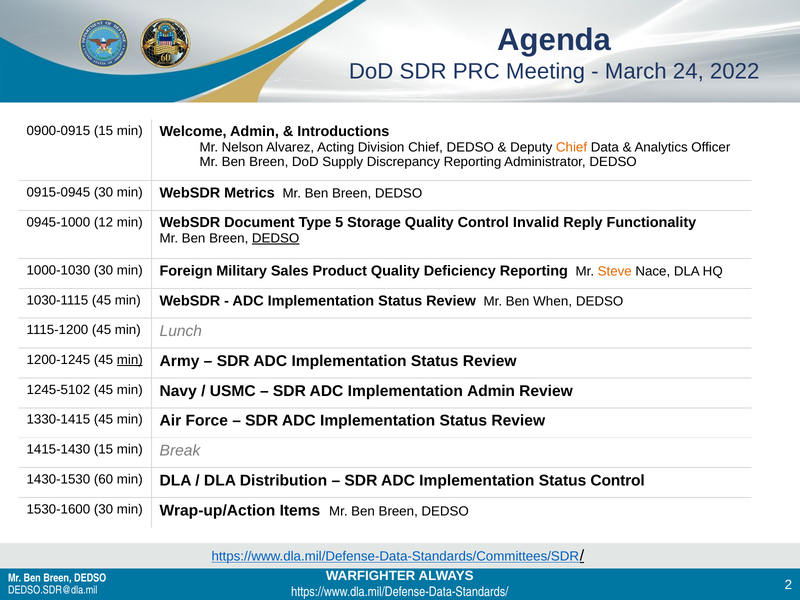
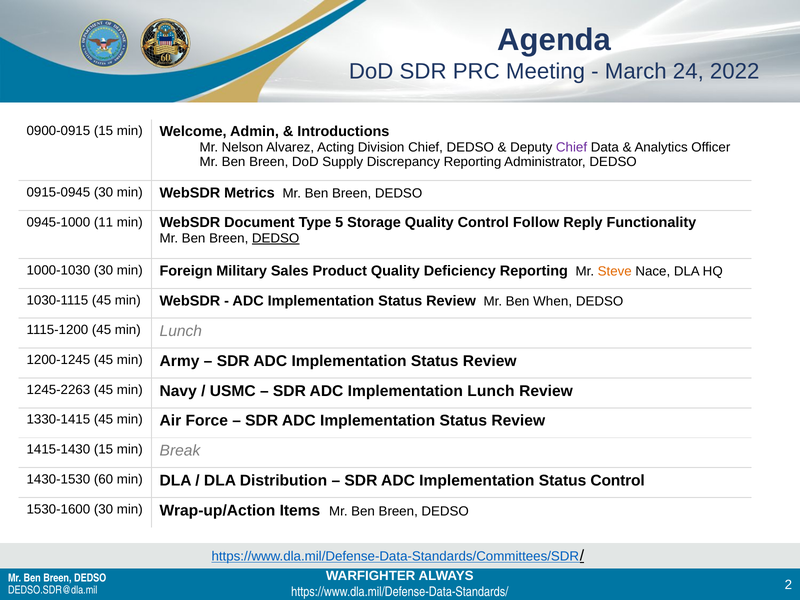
Chief colour: orange -> purple (572, 147)
12: 12 -> 11 (104, 222)
Invalid: Invalid -> Follow (536, 223)
min underline: present -> none (130, 360)
1245-5102: 1245-5102 -> 1245-2263 (58, 390)
Implementation Admin: Admin -> Lunch (491, 391)
